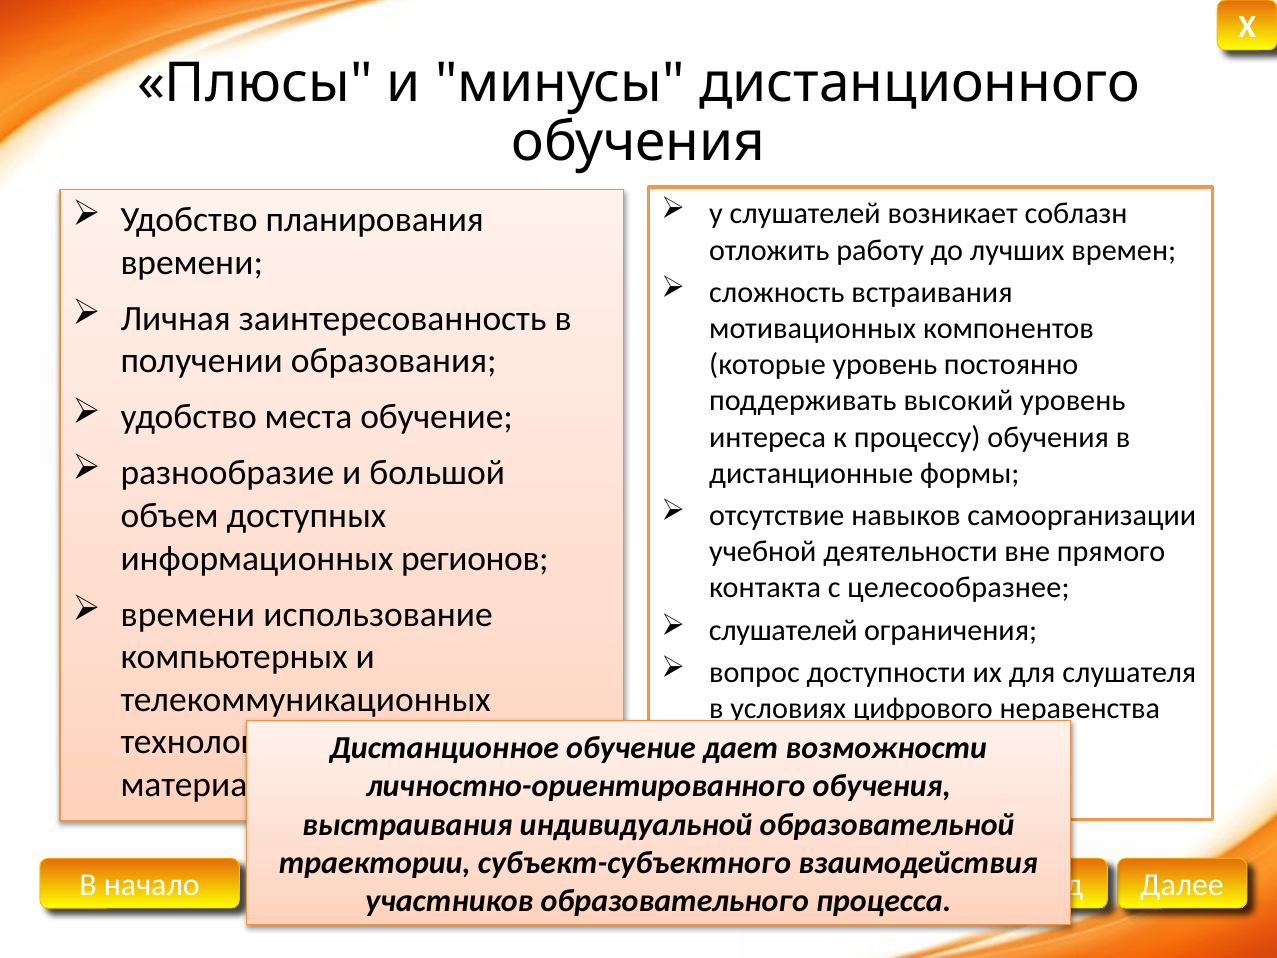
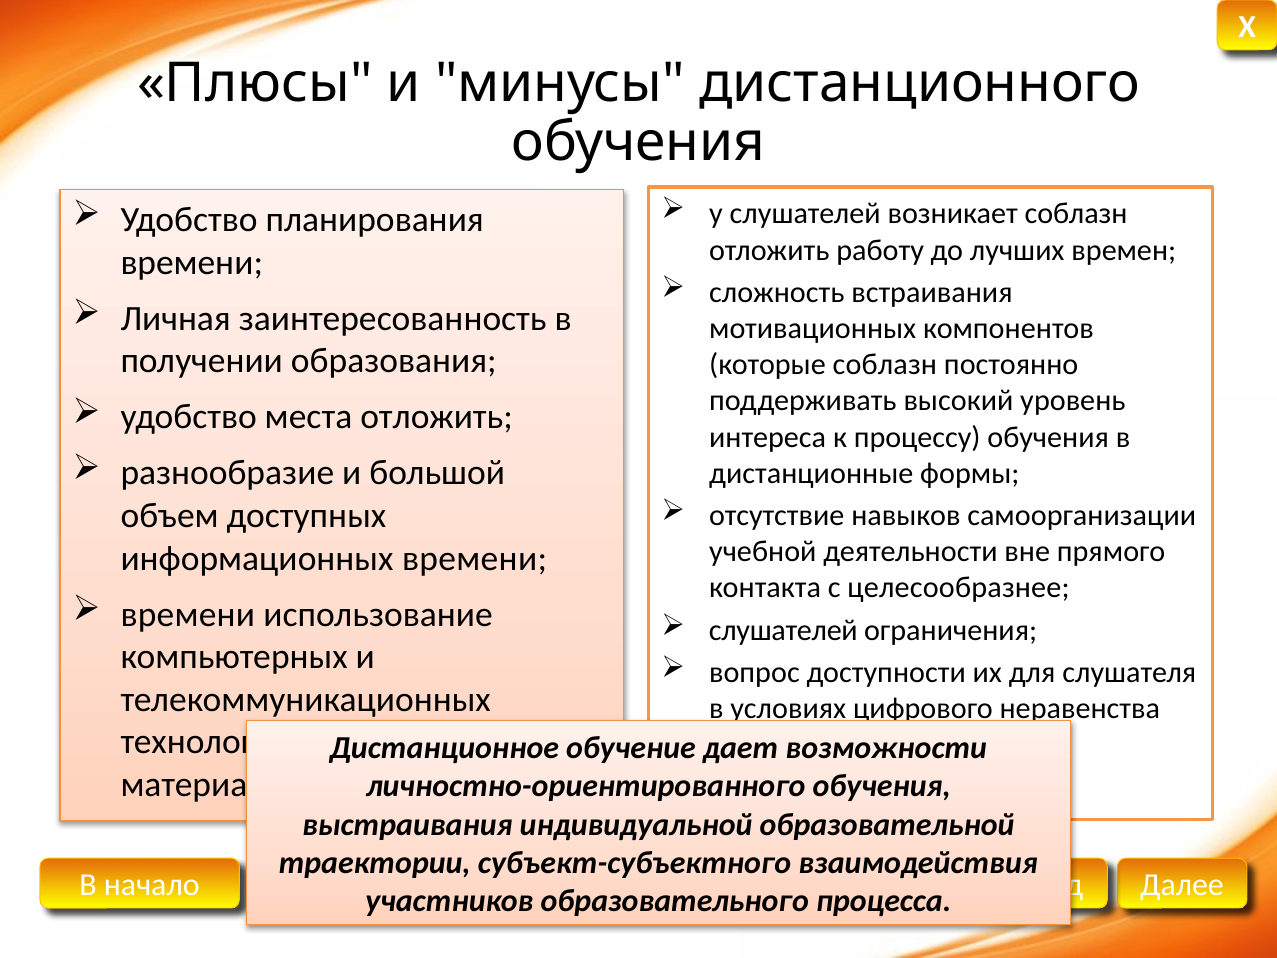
которые уровень: уровень -> соблазн (885, 365)
места обучение: обучение -> отложить (437, 417)
информационных регионов: регионов -> времени (475, 558)
